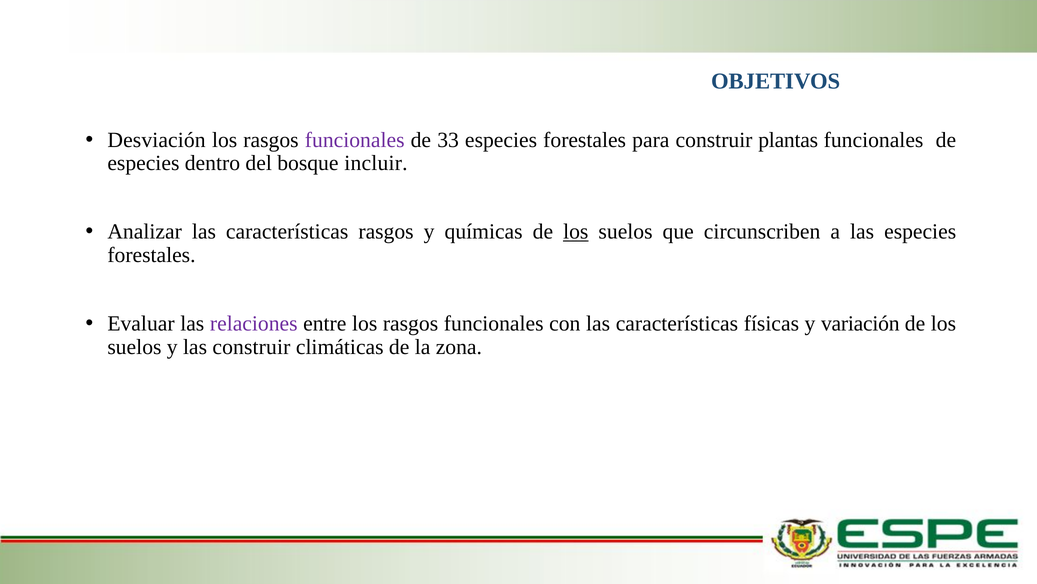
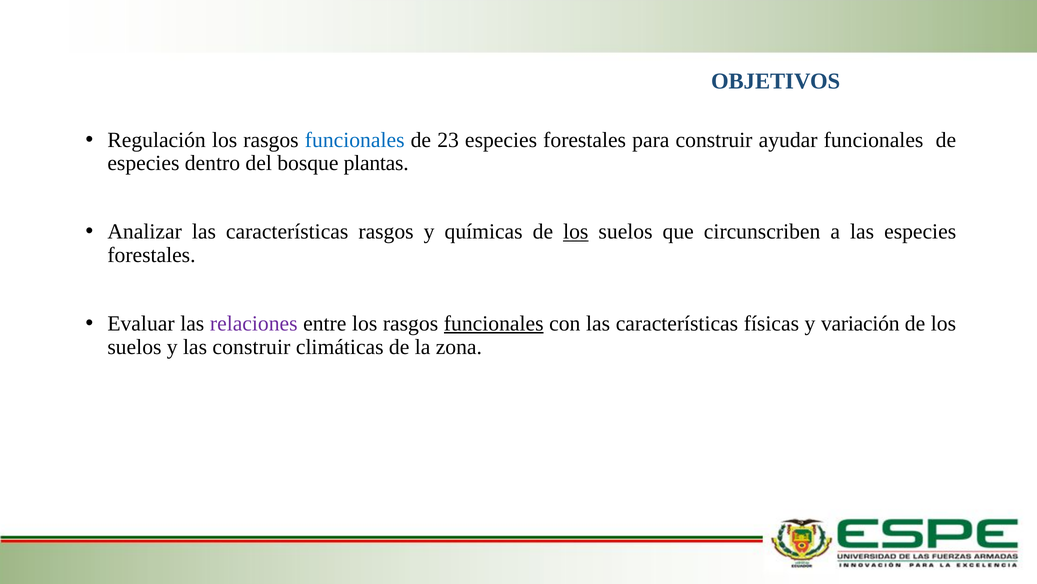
Desviación: Desviación -> Regulación (157, 140)
funcionales colour: purple -> blue (355, 140)
33: 33 -> 23 (448, 140)
plantas: plantas -> ayudar (788, 140)
incluir: incluir -> plantas (376, 163)
funcionales underline: none -> present (494, 323)
